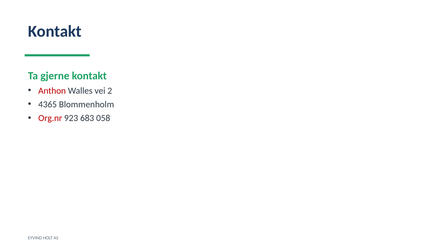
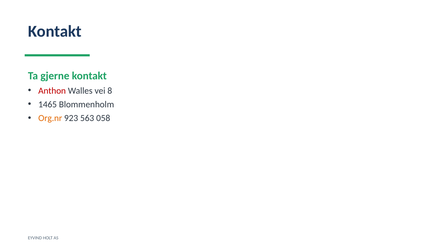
2: 2 -> 8 (110, 90)
4365: 4365 -> 1465 (48, 104)
Org.nr colour: red -> orange (50, 118)
683: 683 -> 563 (87, 118)
